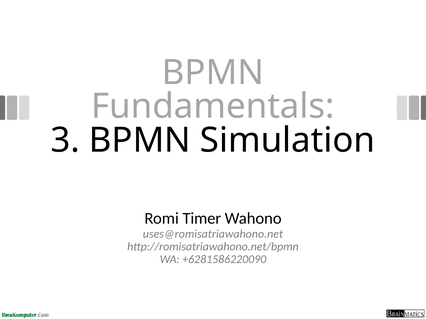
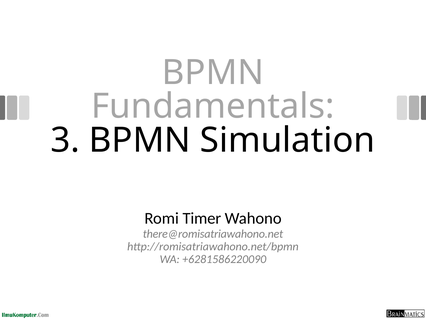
uses@romisatriawahono.net: uses@romisatriawahono.net -> there@romisatriawahono.net (213, 234)
